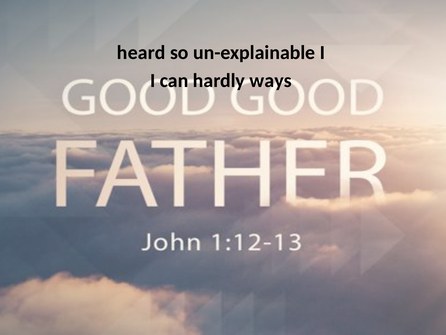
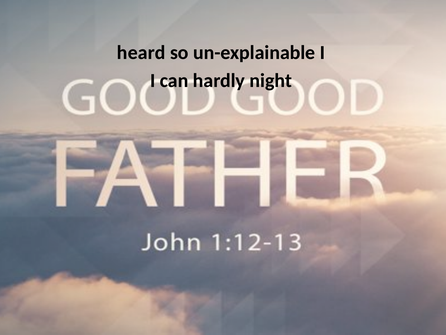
ways: ways -> night (271, 80)
